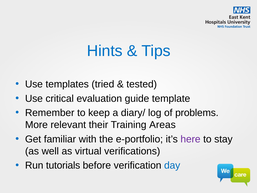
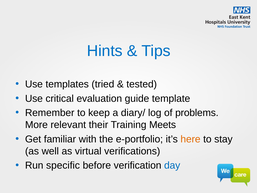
Areas: Areas -> Meets (163, 125)
here colour: purple -> orange (190, 139)
tutorials: tutorials -> specific (63, 165)
